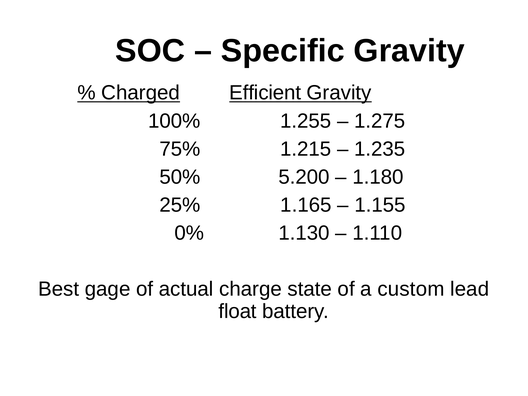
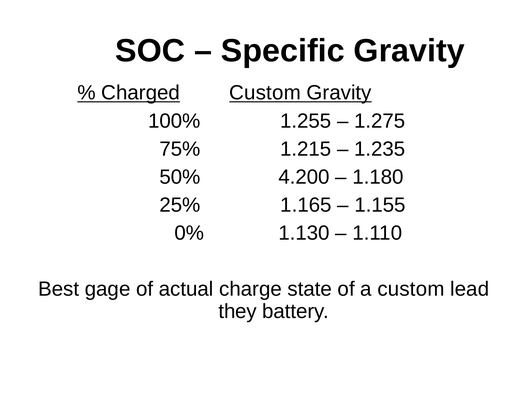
Charged Efficient: Efficient -> Custom (265, 93)
5.200: 5.200 -> 4.200 (304, 177)
float: float -> they (238, 311)
